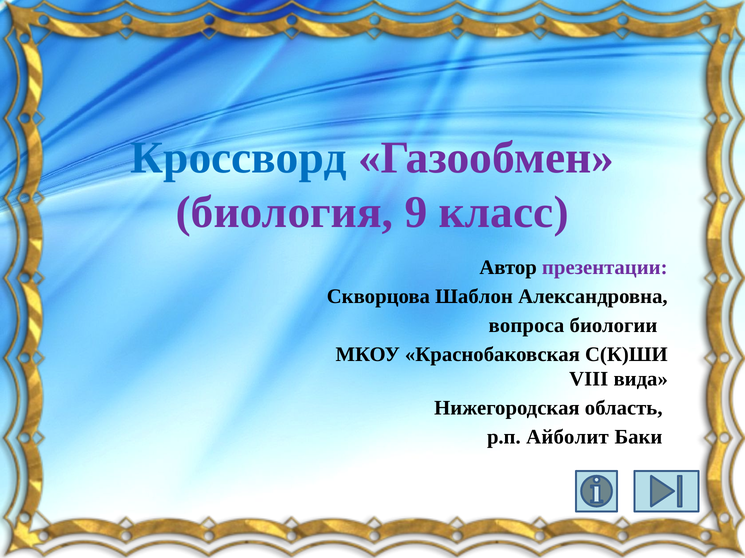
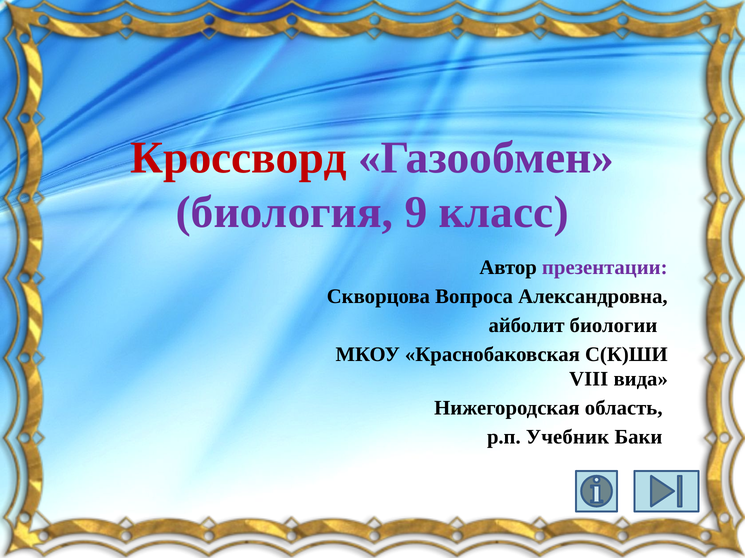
Кроссворд colour: blue -> red (239, 158)
Шаблон: Шаблон -> Вопроса (474, 297)
вопроса: вопроса -> айболит (527, 326)
Айболит: Айболит -> Учебник (568, 438)
